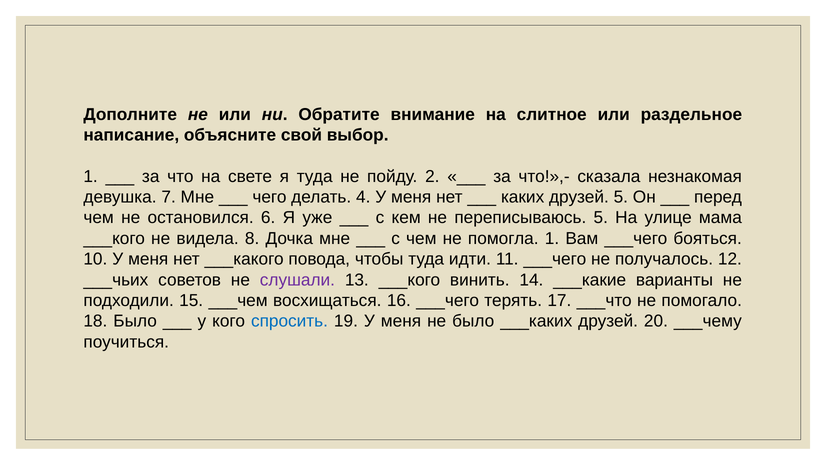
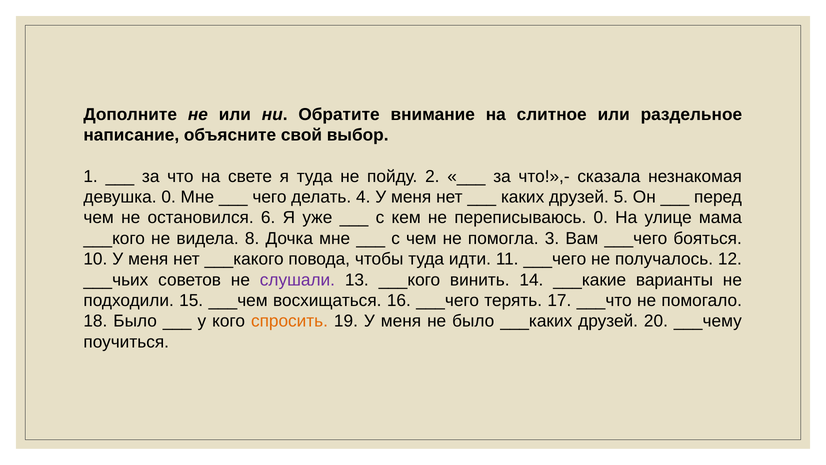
девушка 7: 7 -> 0 (169, 197)
переписываюсь 5: 5 -> 0 (601, 218)
помогла 1: 1 -> 3 (552, 238)
спросить colour: blue -> orange (289, 321)
